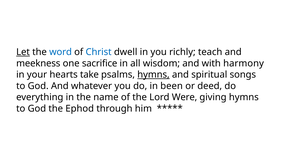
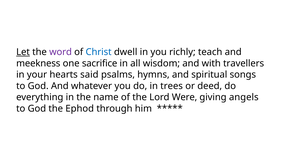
word colour: blue -> purple (61, 52)
harmony: harmony -> travellers (244, 63)
take: take -> said (89, 74)
hymns underline: present -> none (153, 74)
been: been -> trees (172, 86)
giving hymns: hymns -> angels (244, 97)
